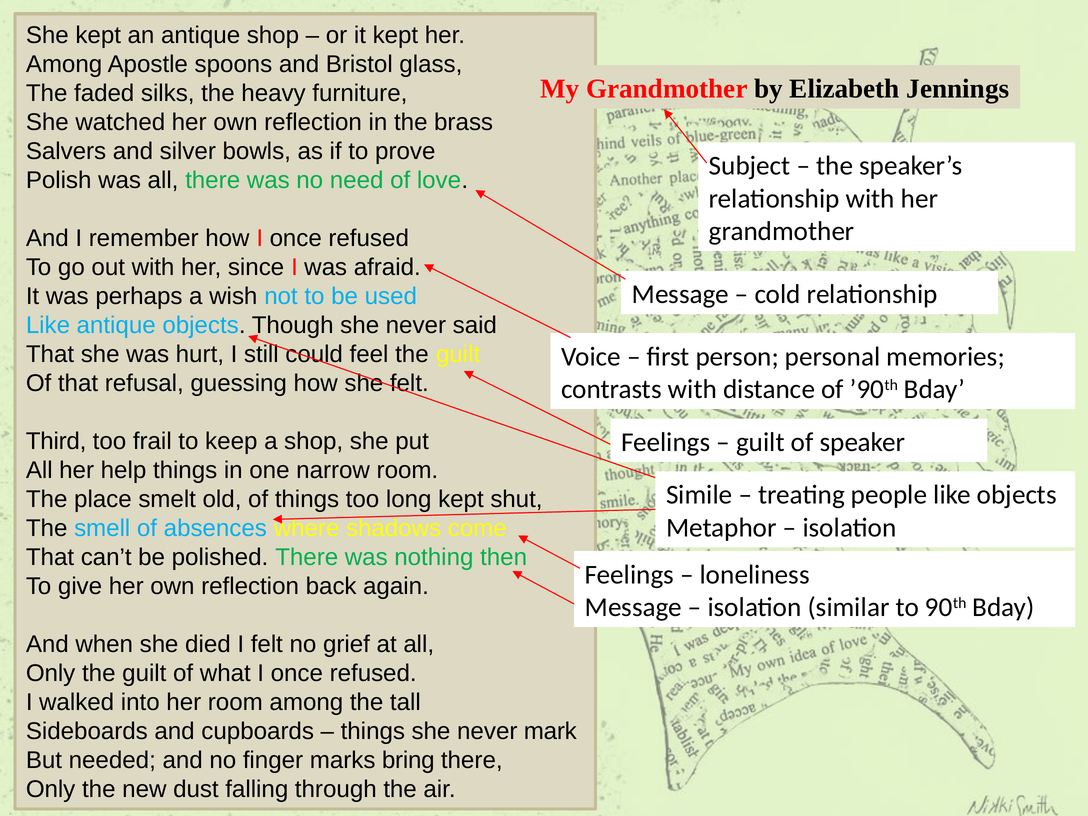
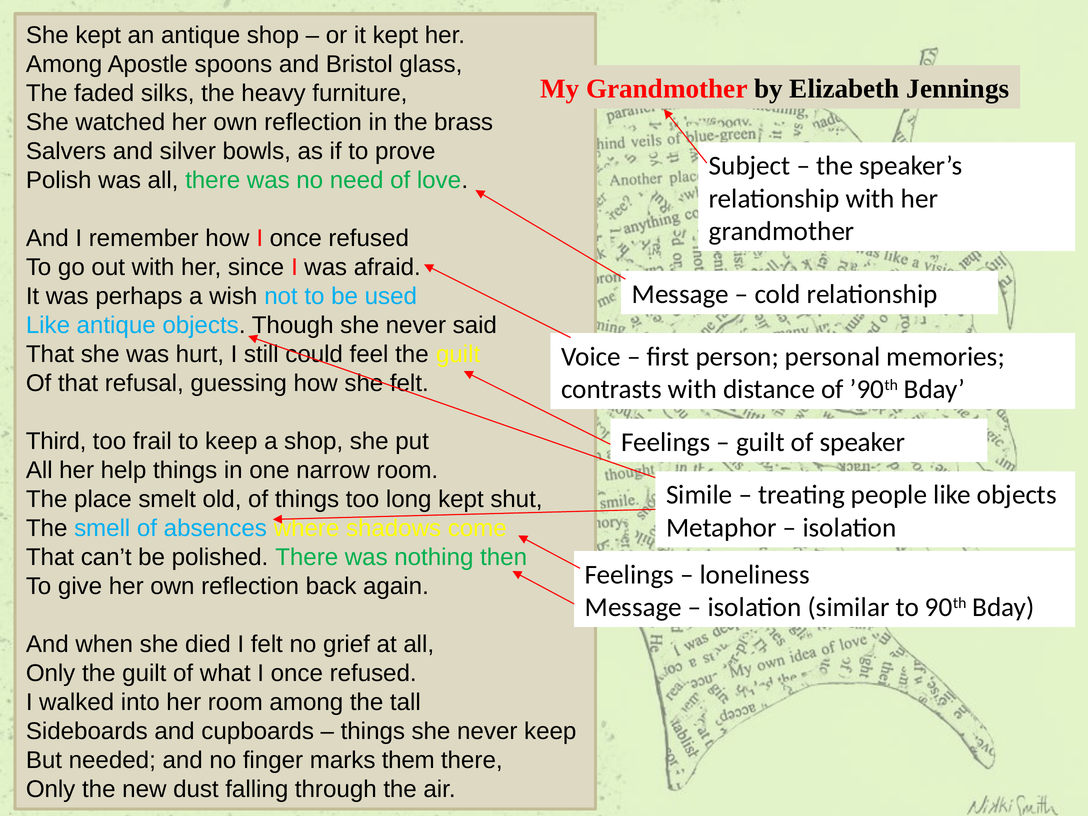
never mark: mark -> keep (550, 731)
bring: bring -> them (408, 760)
